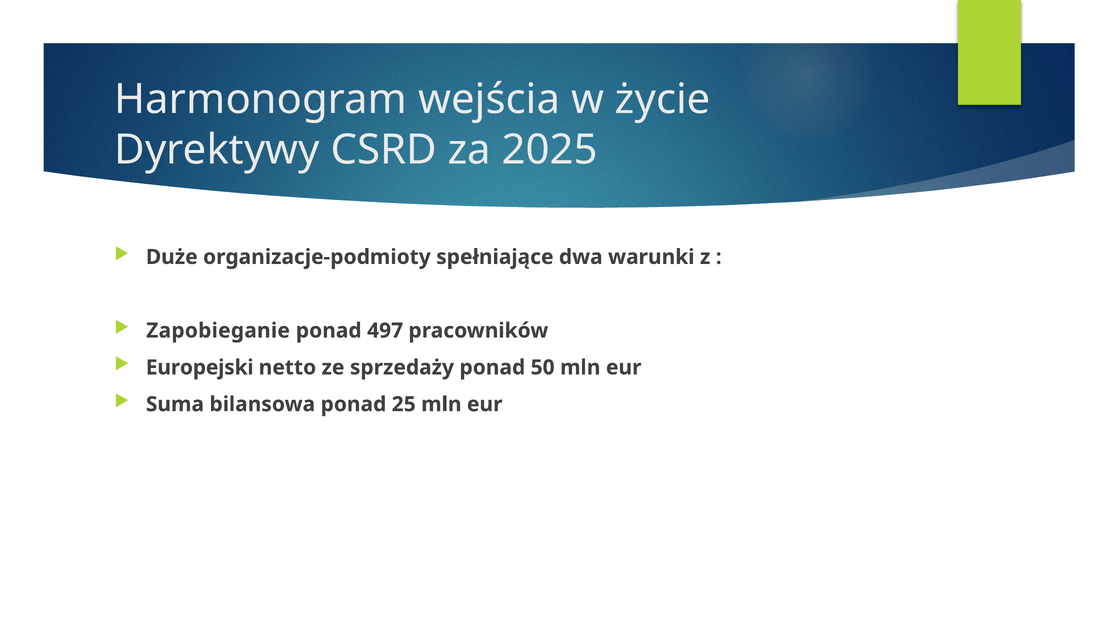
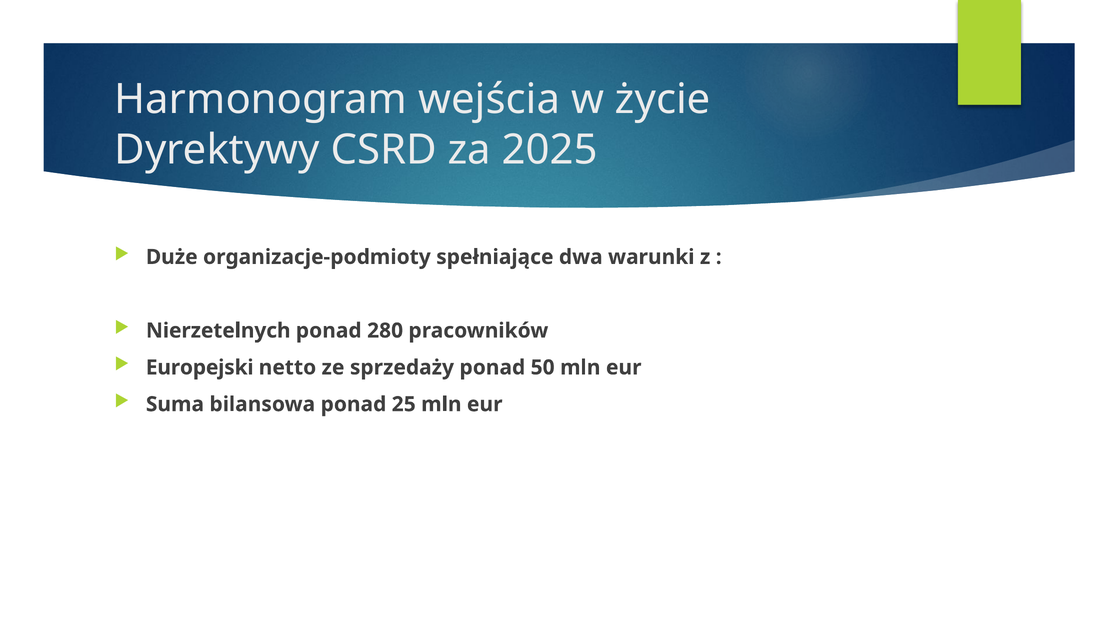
Zapobieganie: Zapobieganie -> Nierzetelnych (218, 331)
497: 497 -> 280 (385, 331)
